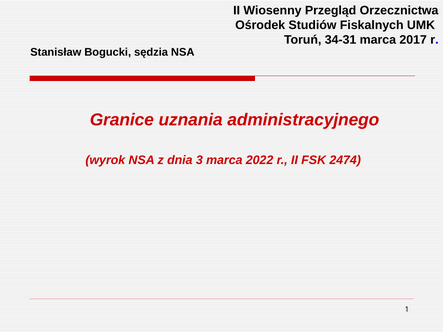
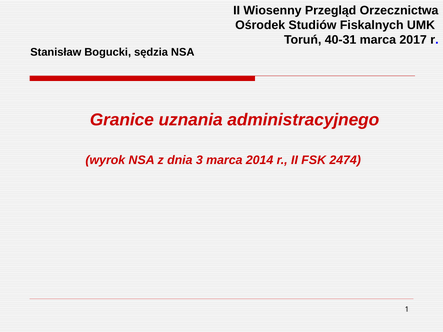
34-31: 34-31 -> 40-31 (341, 40)
2022: 2022 -> 2014 (260, 160)
